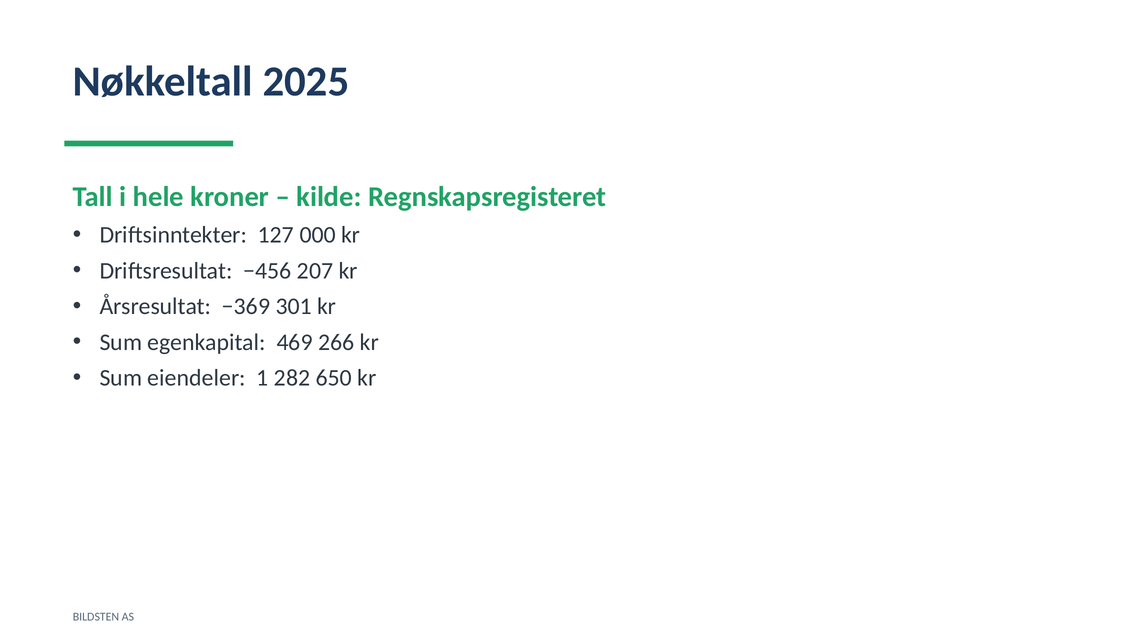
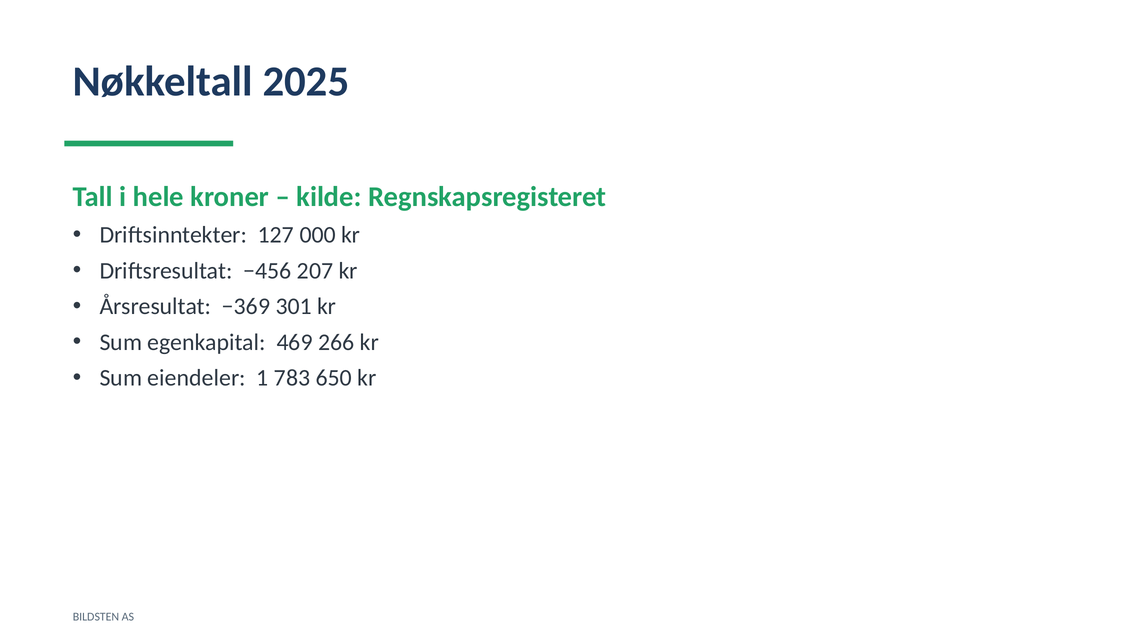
282: 282 -> 783 (292, 378)
